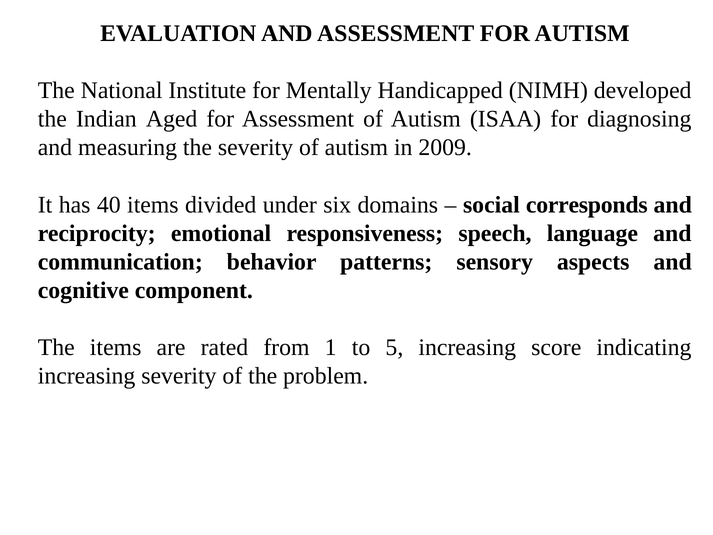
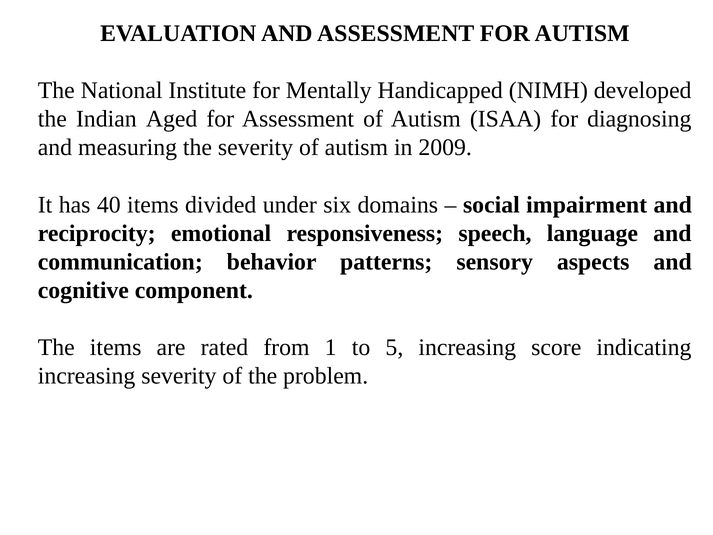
corresponds: corresponds -> impairment (587, 205)
